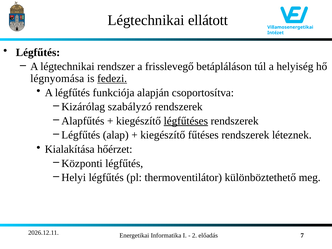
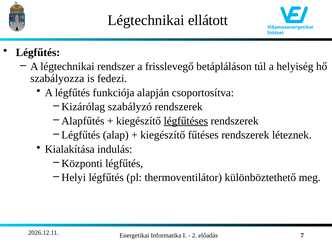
légnyomása: légnyomása -> szabályozza (57, 78)
fedezi underline: present -> none (112, 78)
hőérzet: hőérzet -> indulás (115, 149)
